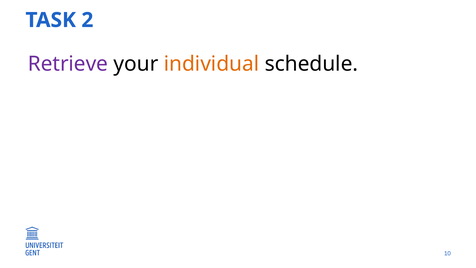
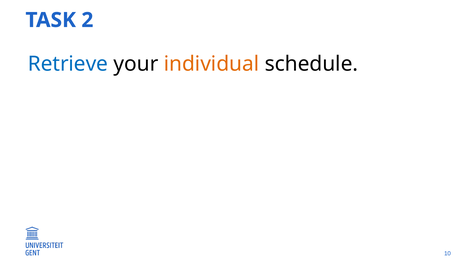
Retrieve colour: purple -> blue (68, 64)
